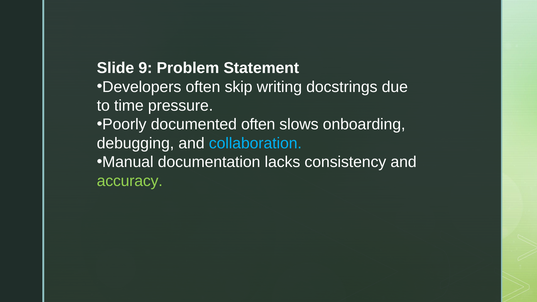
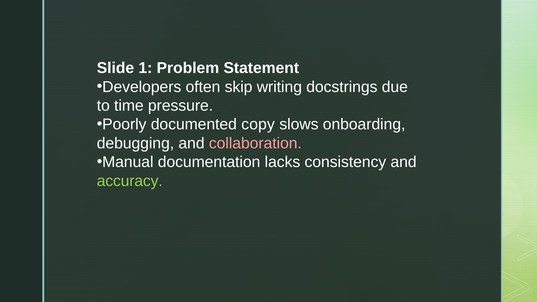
9: 9 -> 1 (145, 68)
documented often: often -> copy (258, 124)
collaboration colour: light blue -> pink (255, 143)
